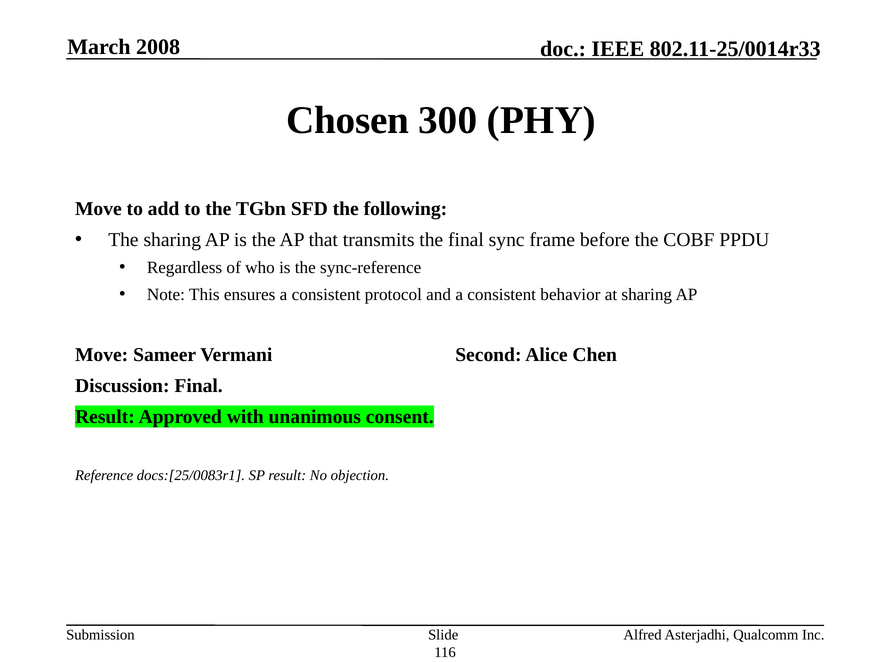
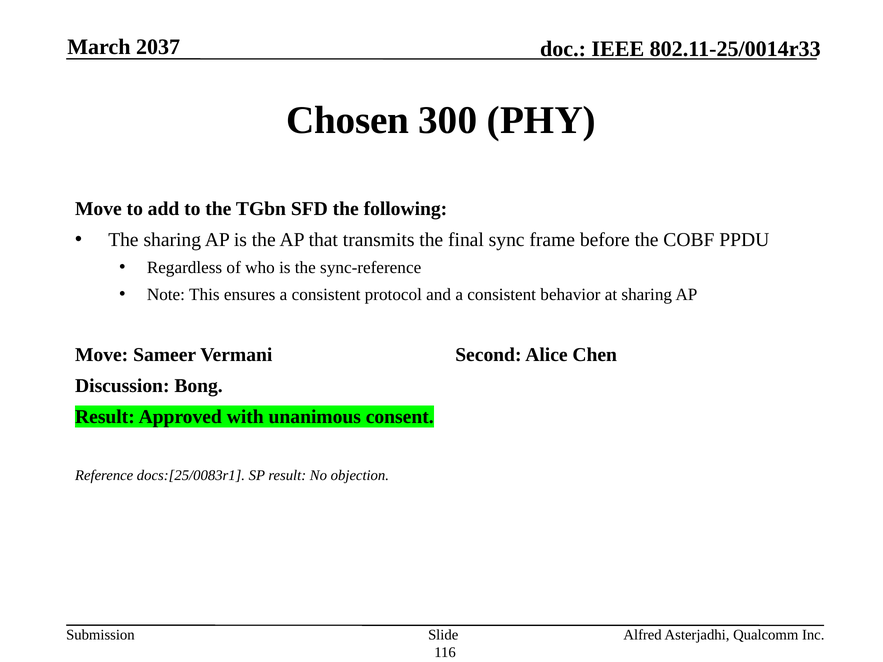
2008: 2008 -> 2037 (158, 47)
Discussion Final: Final -> Bong (199, 386)
